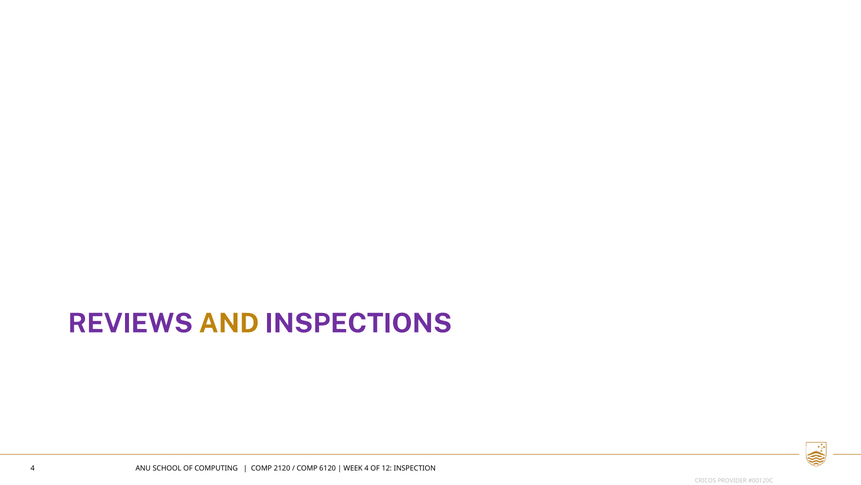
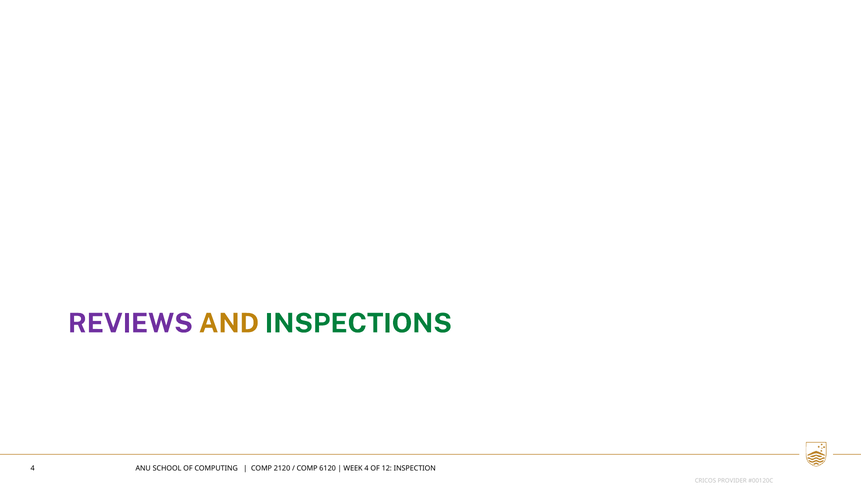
INSPECTIONS colour: purple -> green (358, 323)
